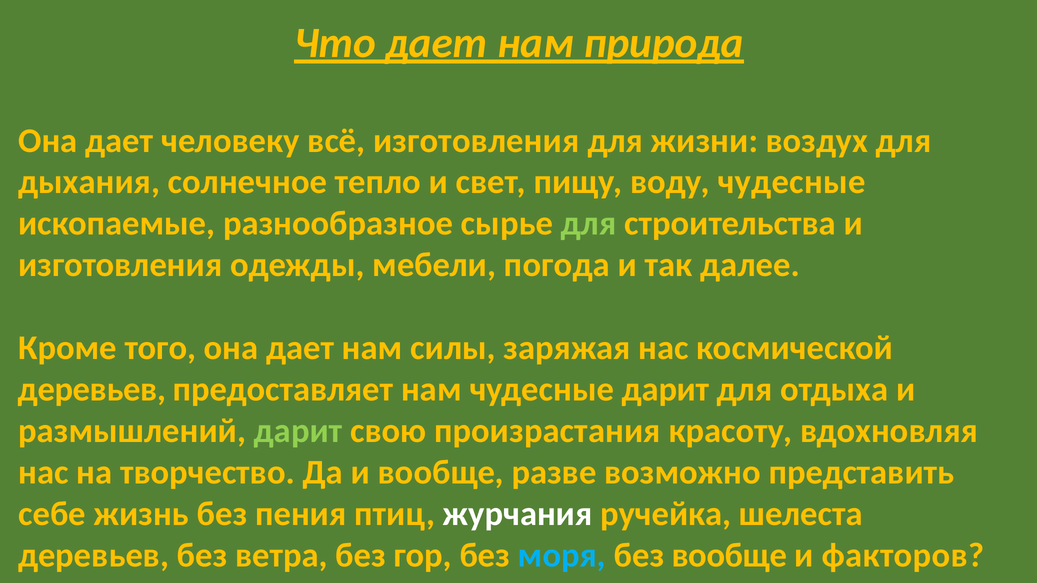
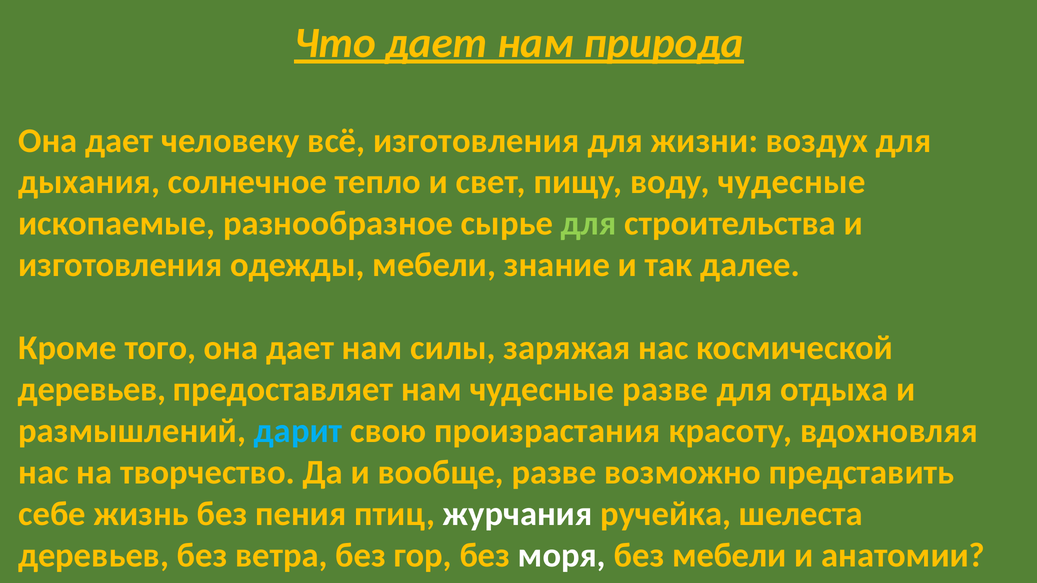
погода: погода -> знание (557, 265)
чудесные дарит: дарит -> разве (665, 390)
дарит colour: light green -> light blue (298, 431)
моря colour: light blue -> white (562, 556)
без вообще: вообще -> мебели (729, 556)
факторов: факторов -> анатомии (903, 556)
